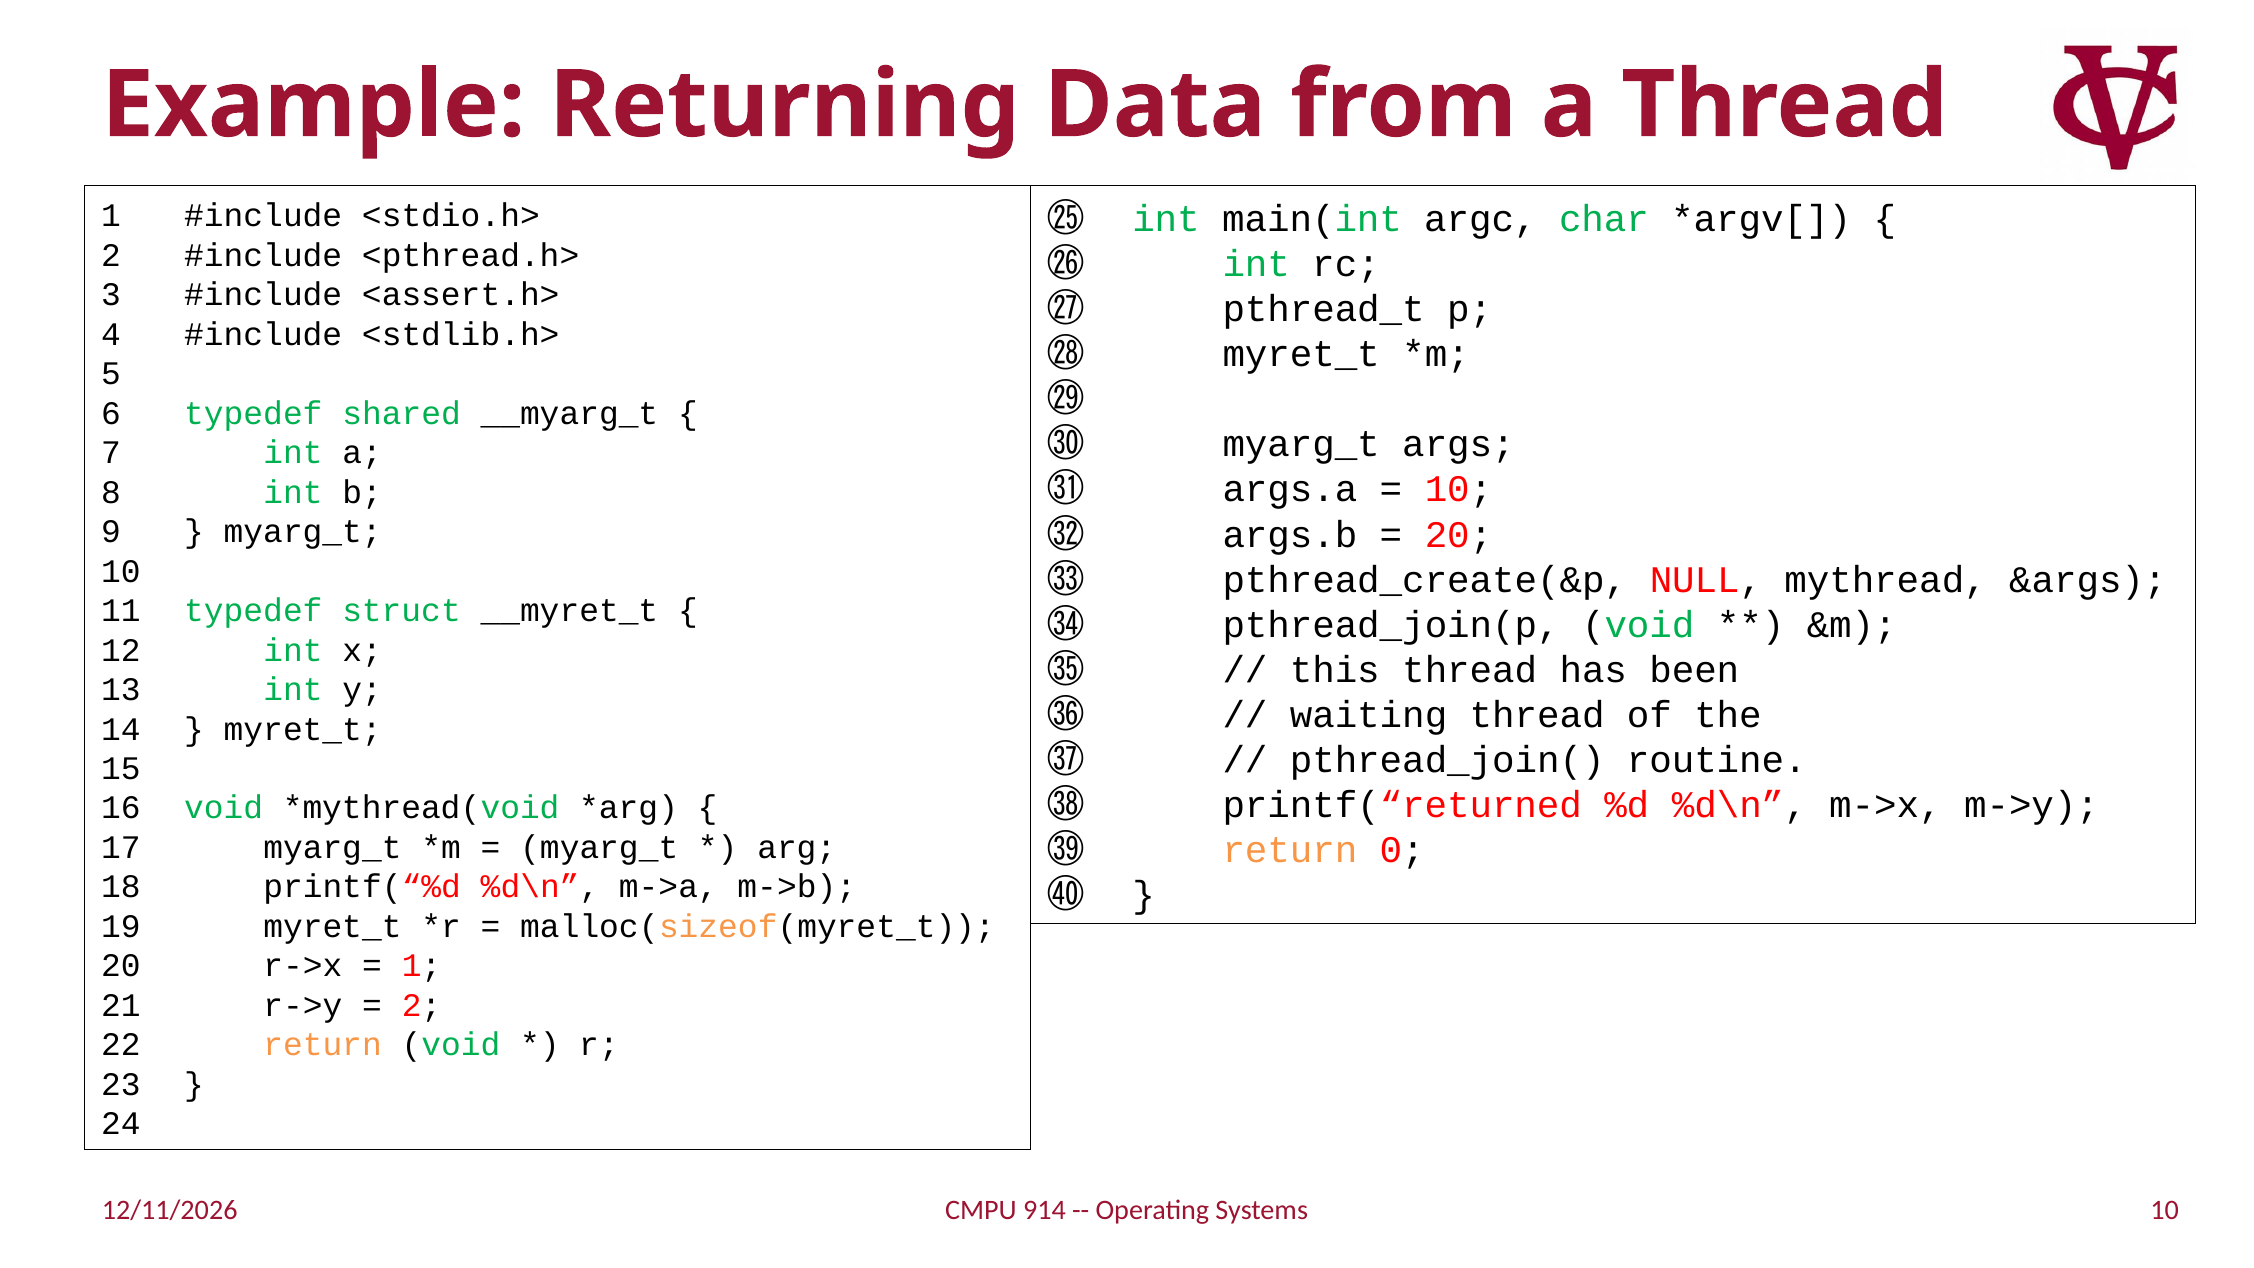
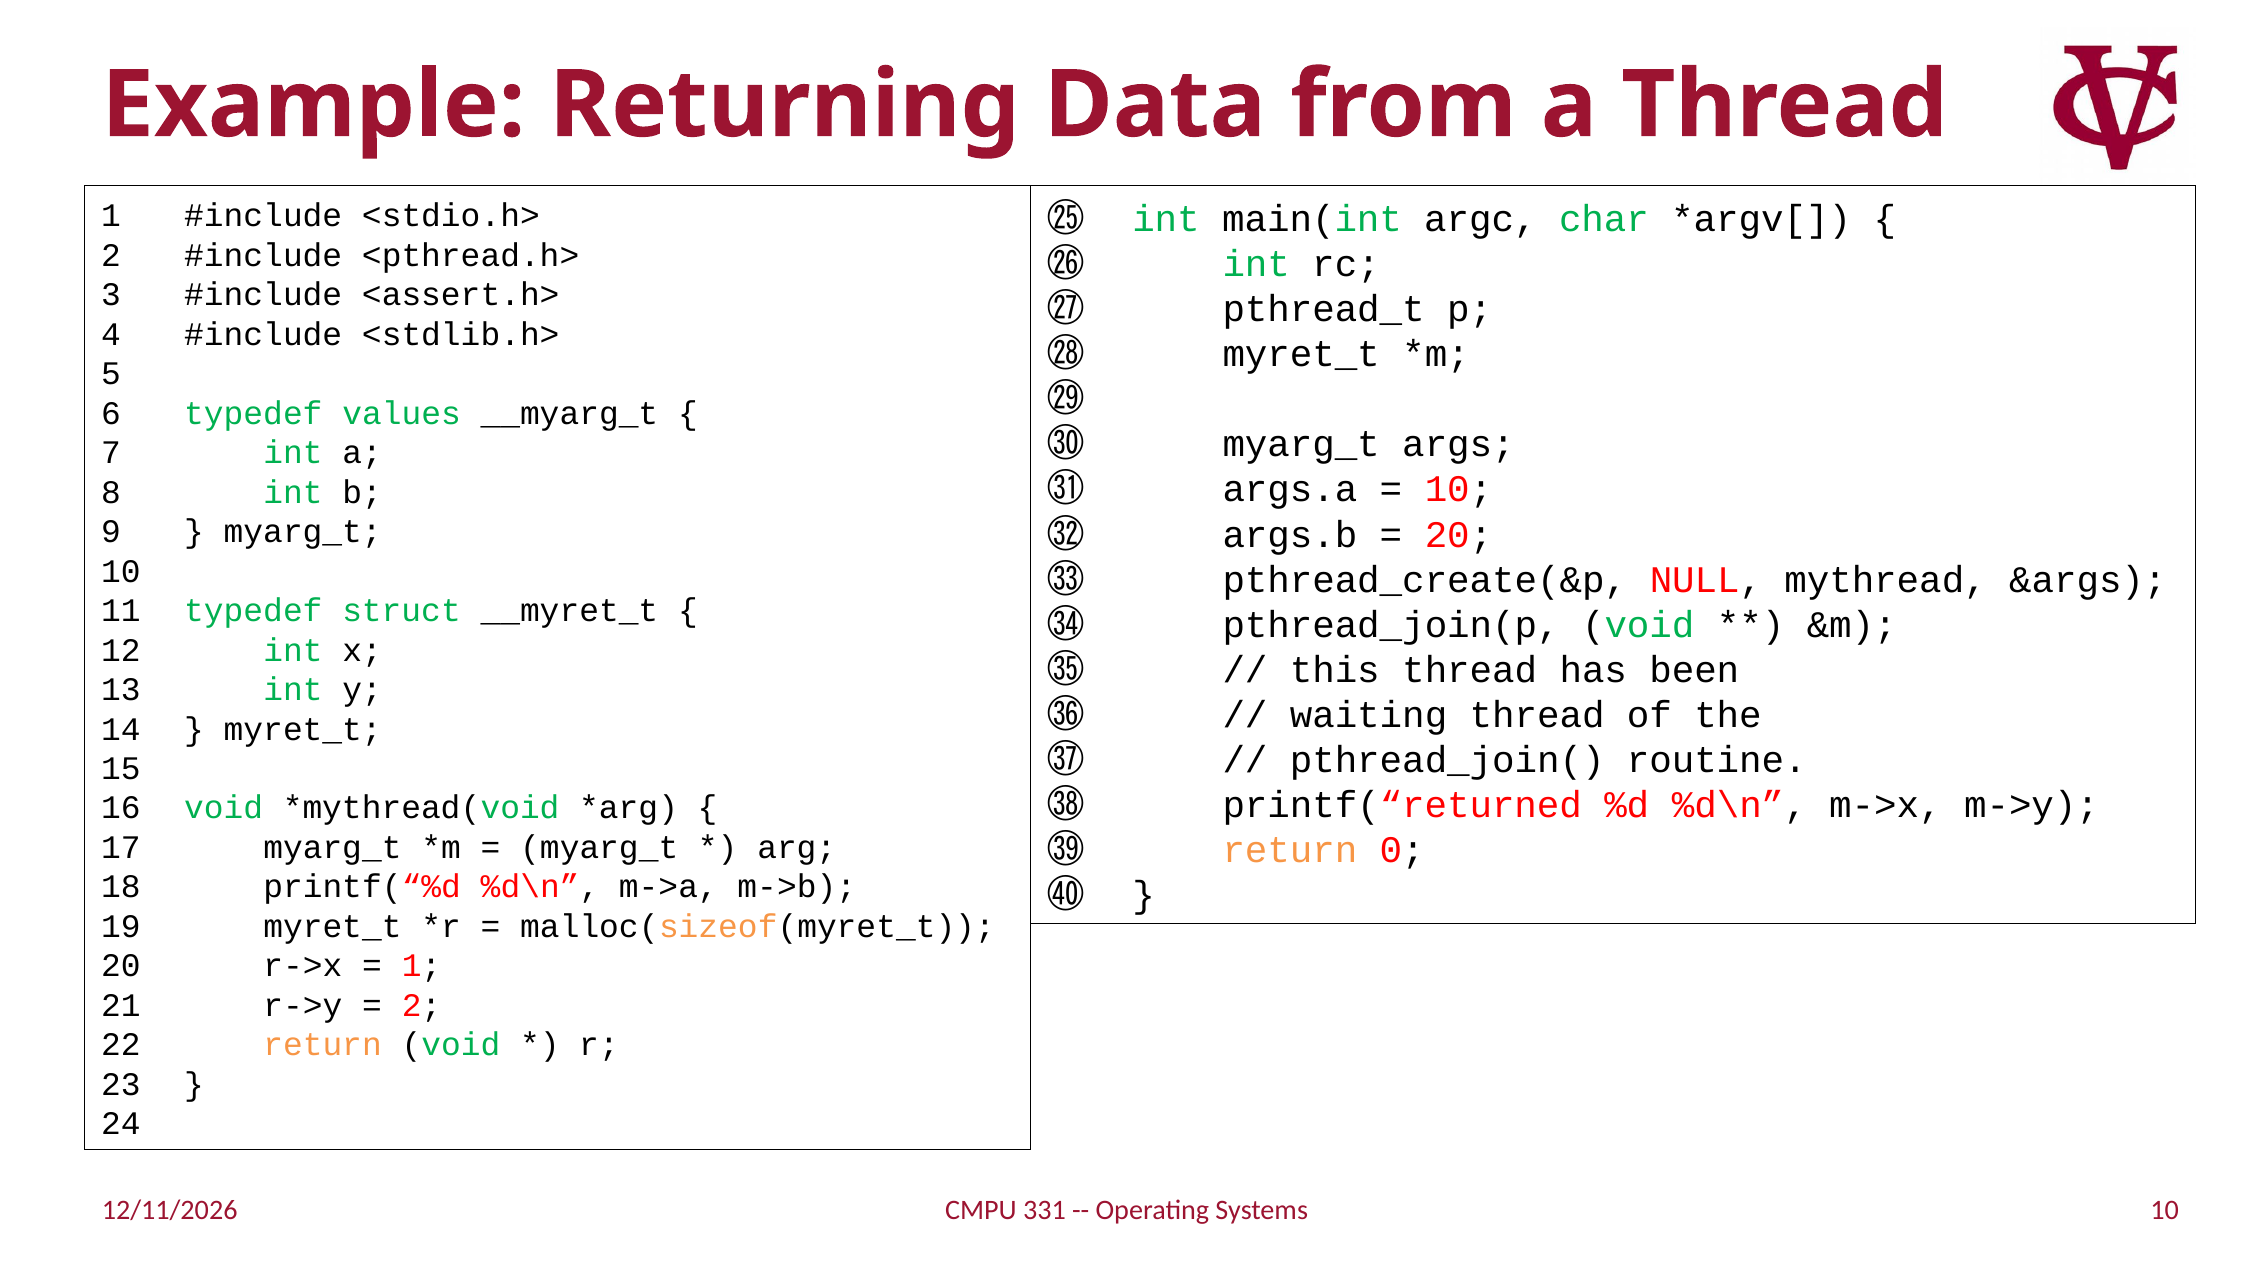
shared: shared -> values (402, 413)
914: 914 -> 331 (1044, 1211)
